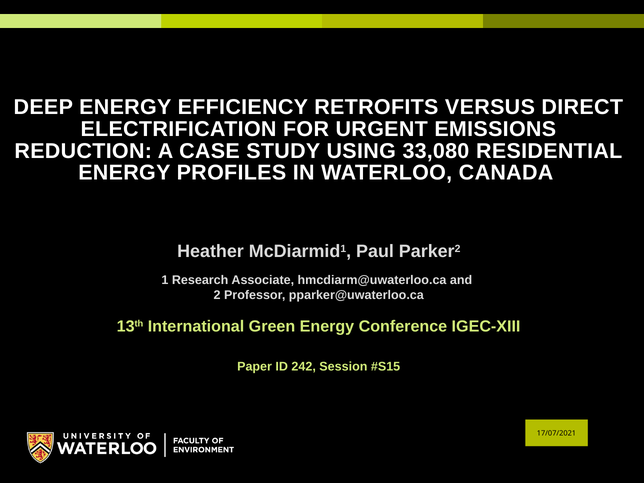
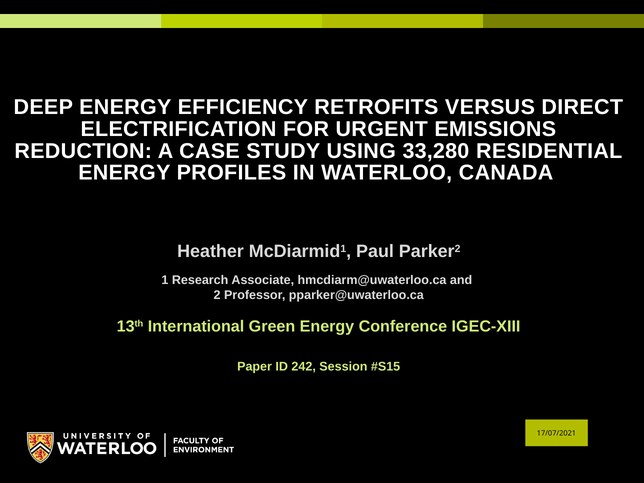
33,080: 33,080 -> 33,280 (436, 151)
